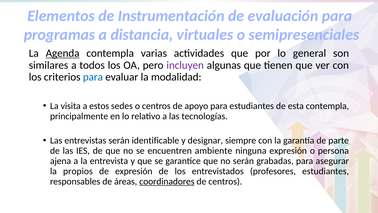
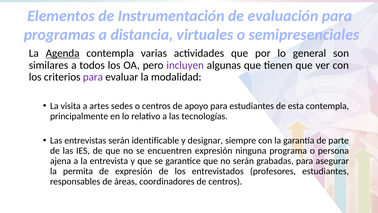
para colour: blue -> purple (93, 77)
estos: estos -> artes (99, 106)
encuentren ambiente: ambiente -> expresión (214, 150)
ninguna expresión: expresión -> programa (288, 150)
propios: propios -> permita (78, 171)
coordinadores underline: present -> none (167, 181)
